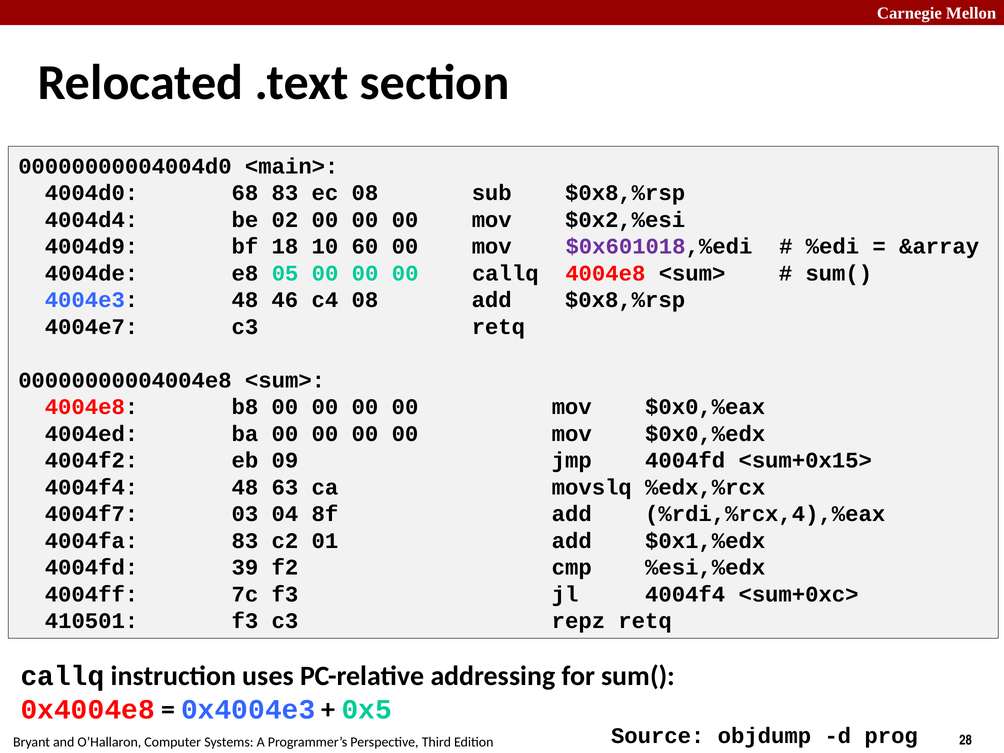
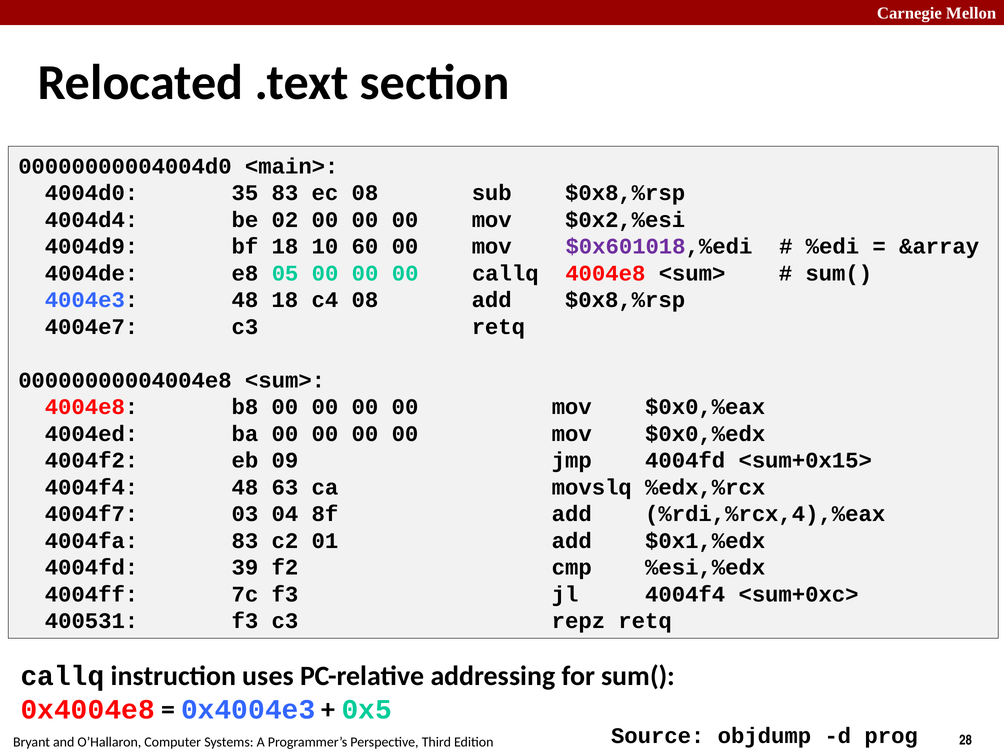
68: 68 -> 35 (245, 193)
48 46: 46 -> 18 (285, 300)
410501: 410501 -> 400531 (92, 621)
